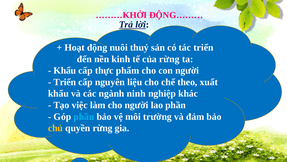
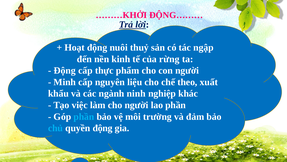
tác triển: triển -> ngập (204, 47)
Khẩu: Khẩu -> Động (65, 70)
Triển: Triển -> Minh (65, 82)
chủ colour: yellow -> light blue (55, 128)
quyền rừng: rừng -> động (103, 128)
